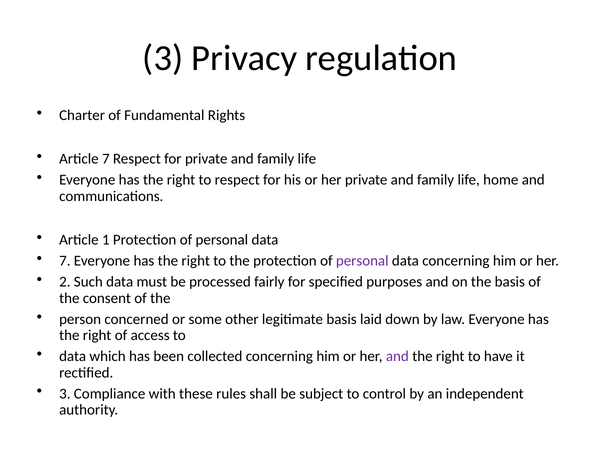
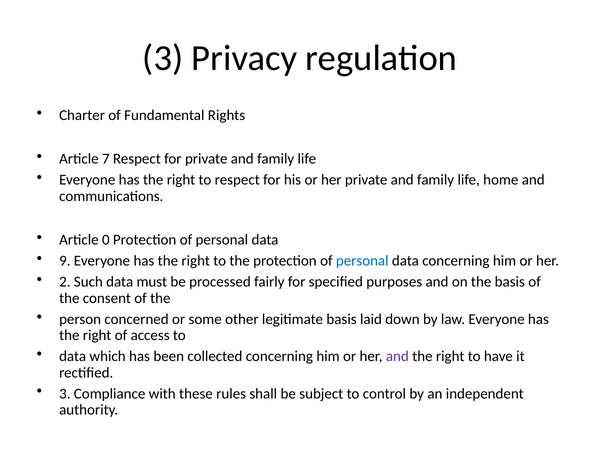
1: 1 -> 0 (106, 240)
7: 7 -> 9 (65, 261)
personal colour: purple -> blue (362, 261)
